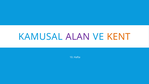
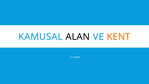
ALAN colour: purple -> black (78, 37)
